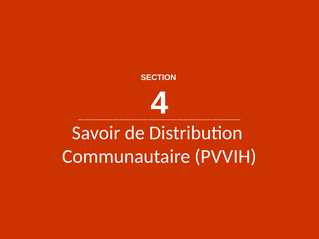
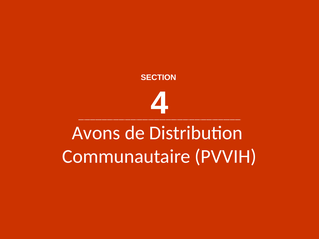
Savoir: Savoir -> Avons (96, 133)
